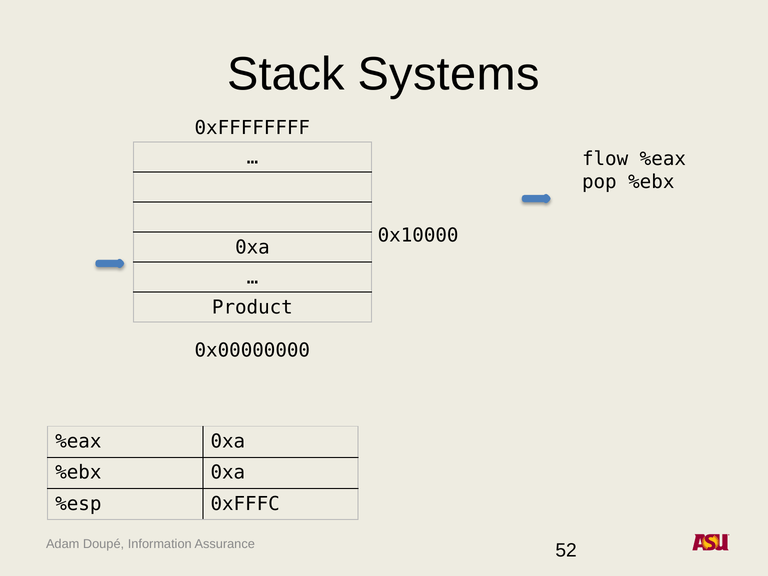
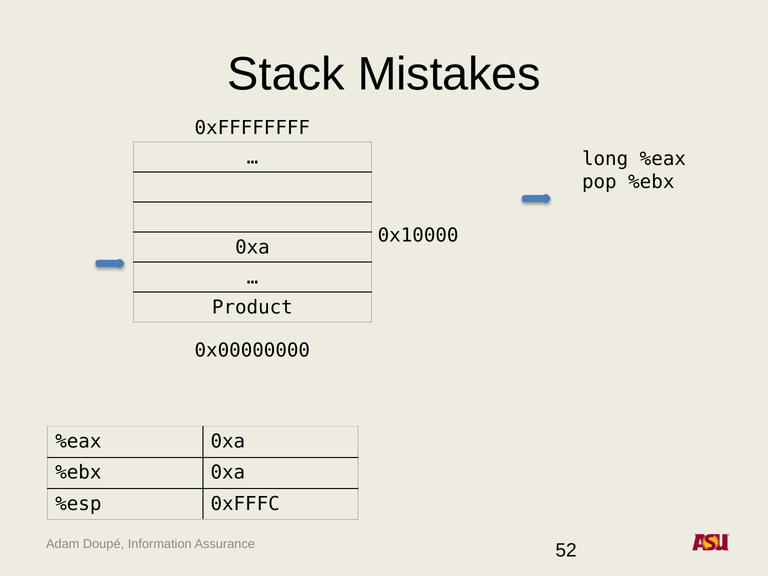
Systems: Systems -> Mistakes (449, 74)
flow: flow -> long (605, 159)
